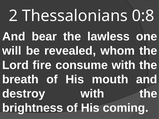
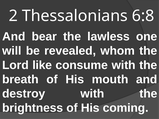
0:8: 0:8 -> 6:8 (143, 16)
fire: fire -> like (42, 65)
